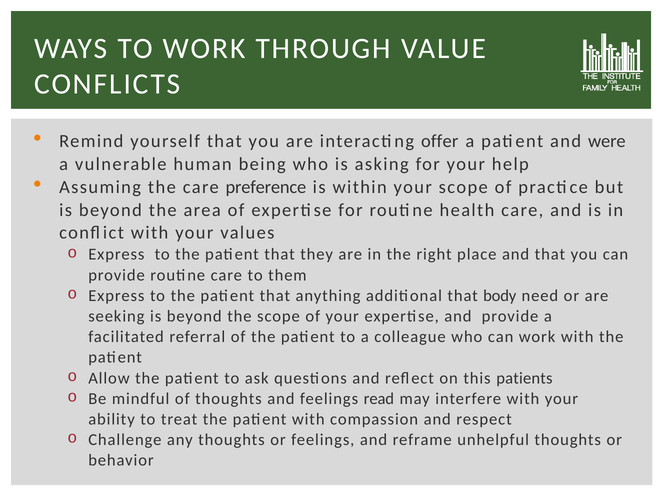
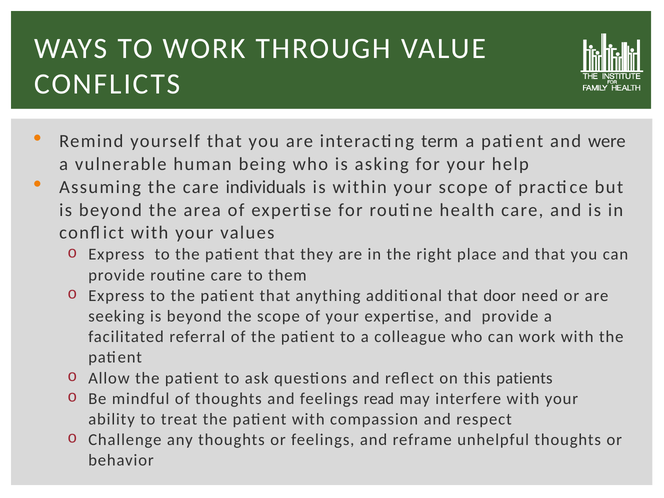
offer: offer -> term (440, 141)
preference: preference -> individuals (266, 187)
body: body -> door (500, 296)
